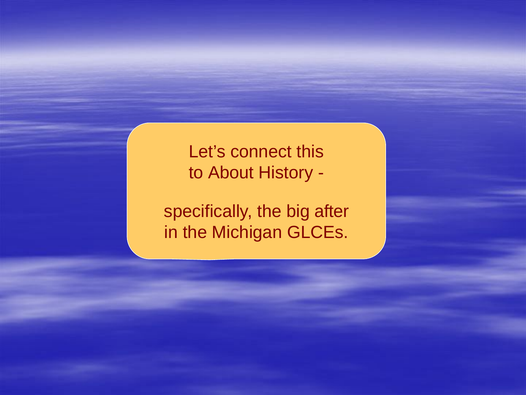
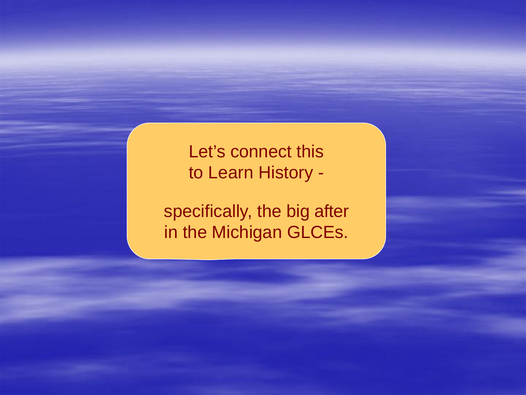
About: About -> Learn (231, 173)
